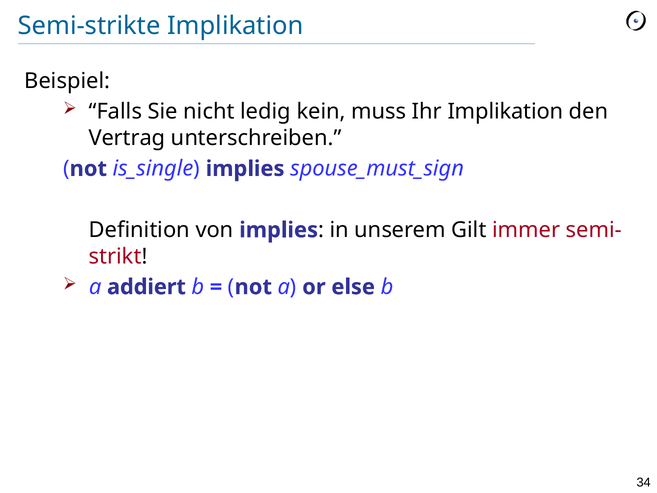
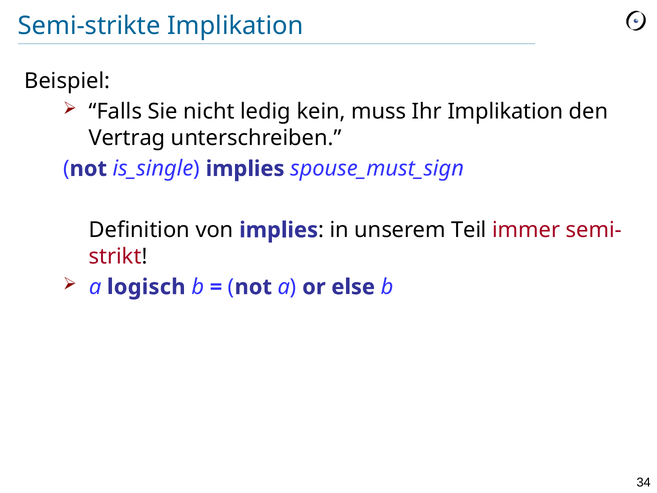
Gilt: Gilt -> Teil (469, 230)
addiert: addiert -> logisch (146, 287)
